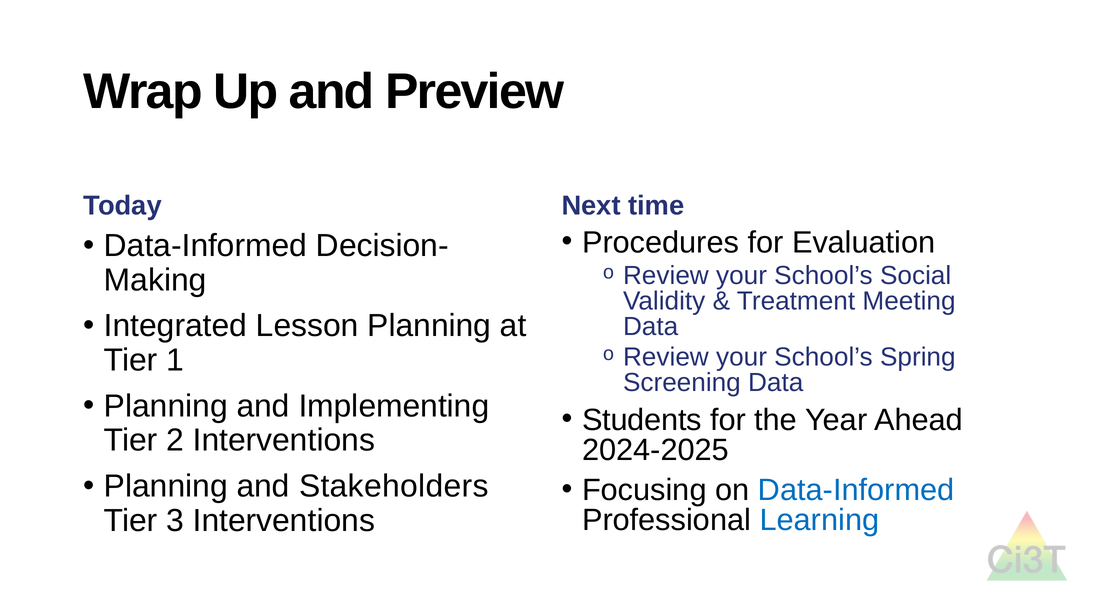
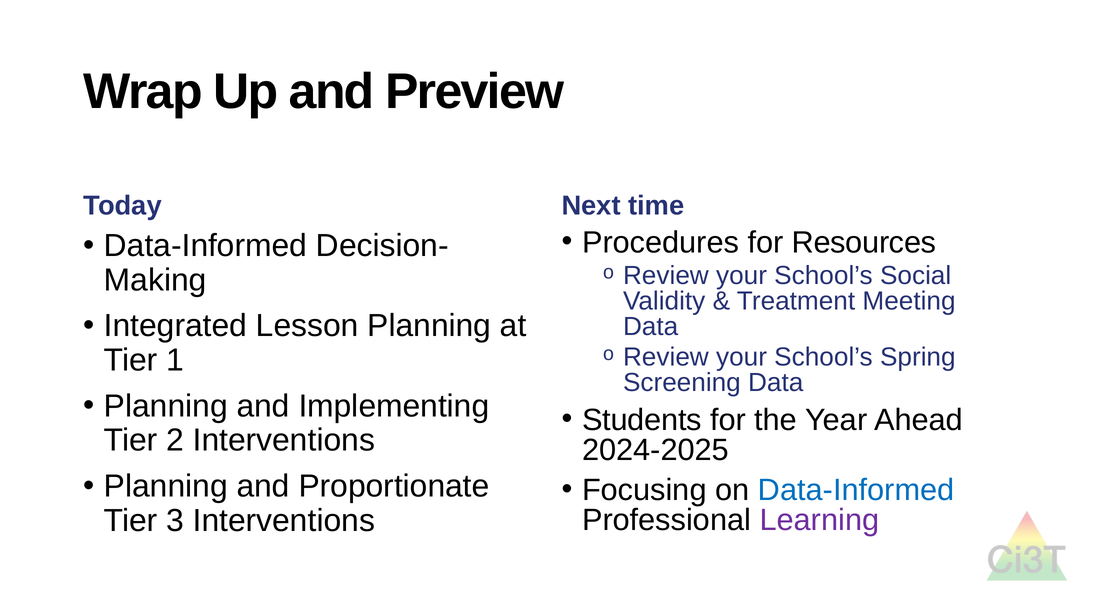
Evaluation: Evaluation -> Resources (864, 242)
Stakeholders: Stakeholders -> Proportionate (394, 486)
Learning colour: blue -> purple (819, 520)
